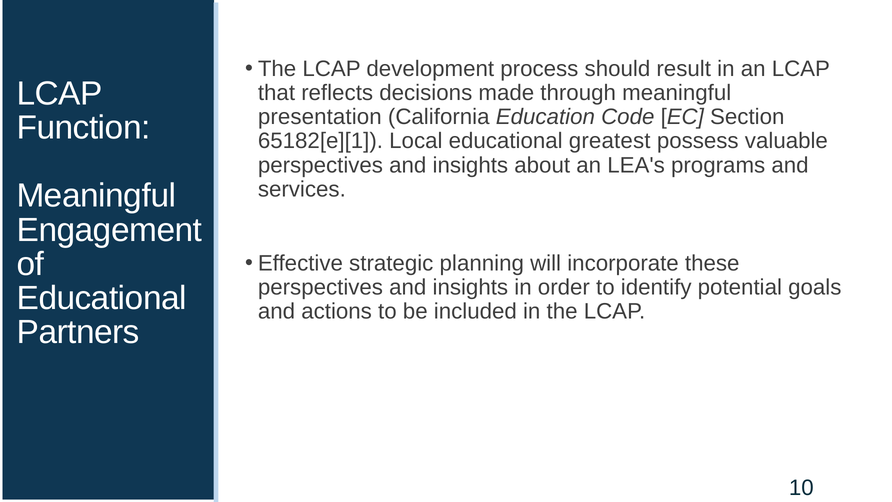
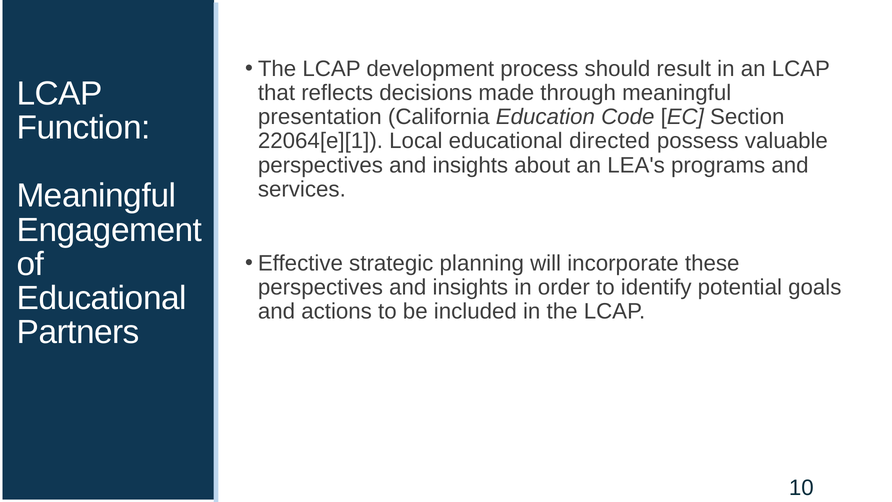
65182[e][1: 65182[e][1 -> 22064[e][1 (320, 141)
greatest: greatest -> directed (610, 141)
